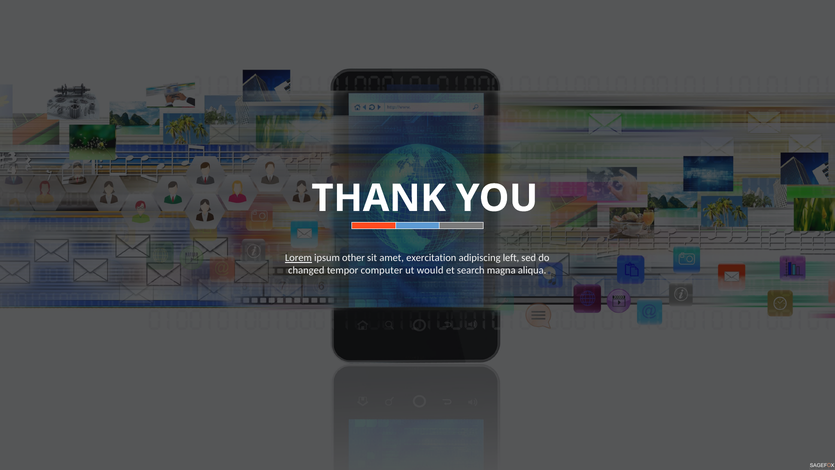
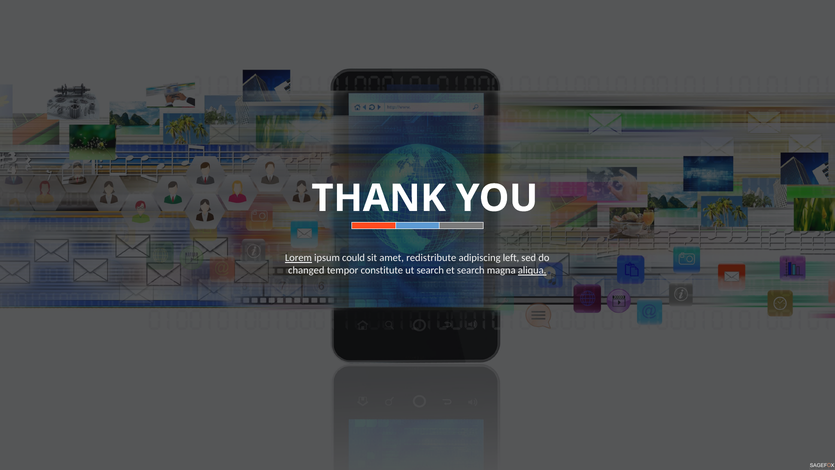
other: other -> could (354, 258)
exercitation: exercitation -> redistribute (431, 258)
computer: computer -> constitute (382, 270)
ut would: would -> search (430, 270)
aliqua underline: none -> present (532, 270)
